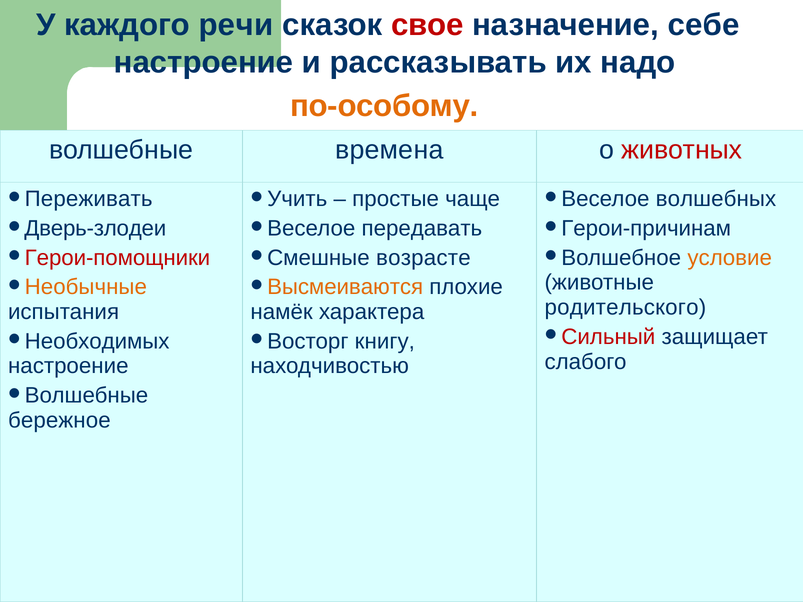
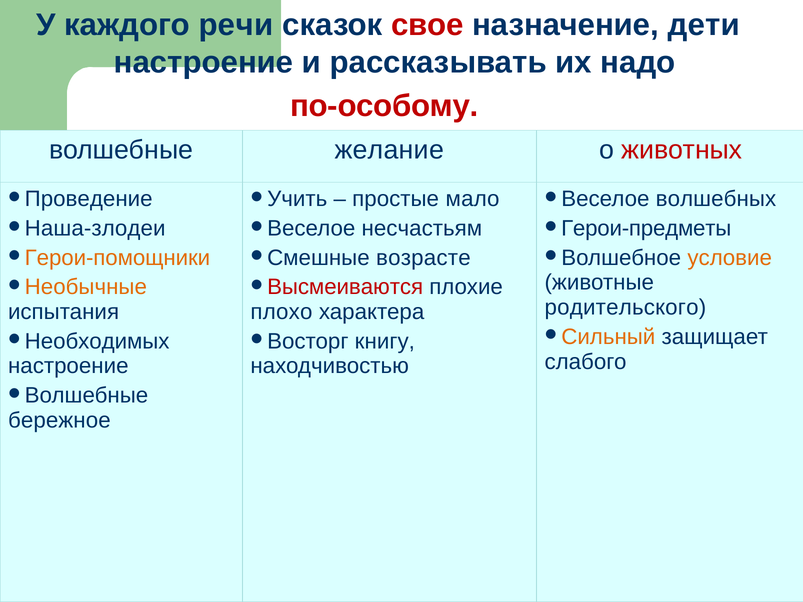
себе: себе -> дети (704, 25)
по-особому colour: orange -> red (384, 106)
времена: времена -> желание (389, 150)
Переживать: Переживать -> Проведение (89, 199)
чаще: чаще -> мало (473, 199)
Дверь-злодеи: Дверь-злодеи -> Наша-злодеи (95, 229)
передавать: передавать -> несчастьям (422, 229)
Герои-причинам: Герои-причинам -> Герои-предметы (646, 229)
Герои-помощники colour: red -> orange (117, 258)
Высмеиваются colour: orange -> red (345, 287)
намёк: намёк -> плохо (281, 312)
Сильный colour: red -> orange (608, 337)
